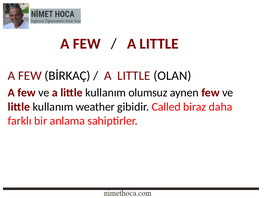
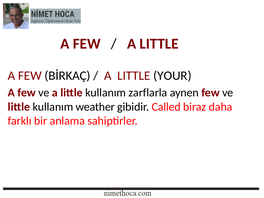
OLAN: OLAN -> YOUR (172, 76)
olumsuz: olumsuz -> zarflarla (148, 93)
